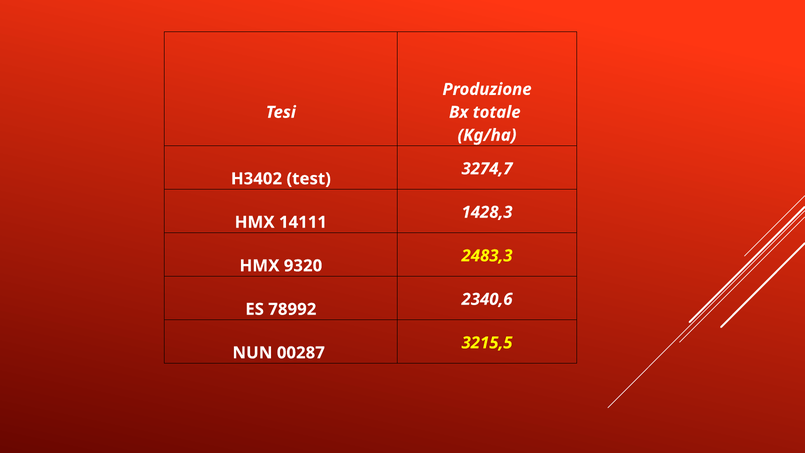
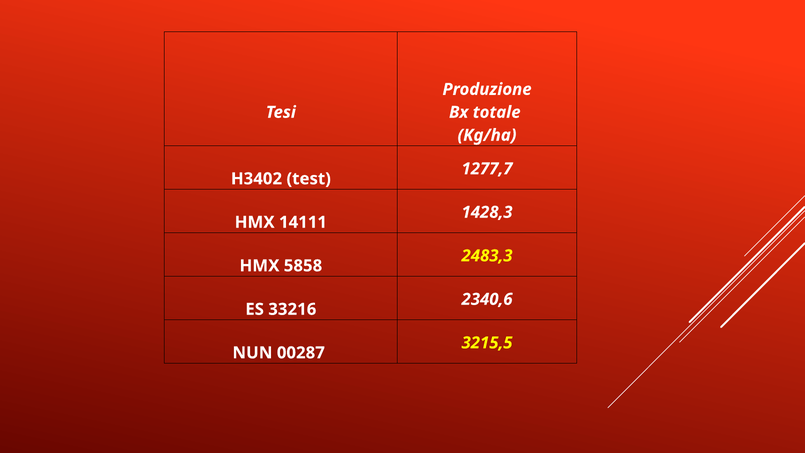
3274,7: 3274,7 -> 1277,7 (487, 169)
9320: 9320 -> 5858 (303, 266)
78992: 78992 -> 33216 (292, 309)
